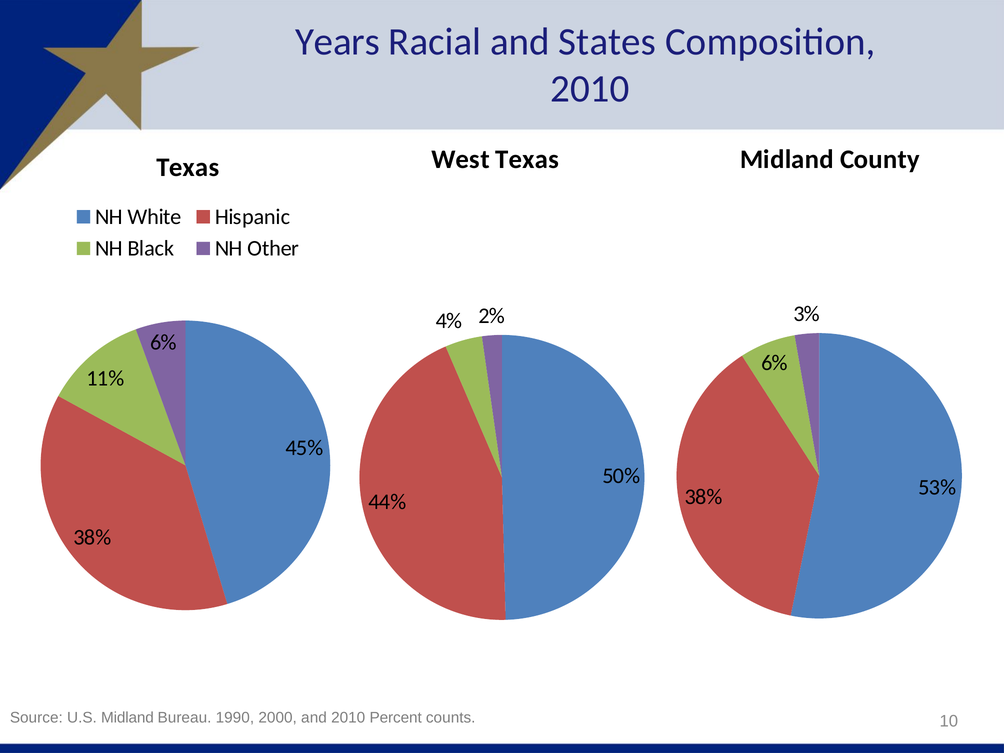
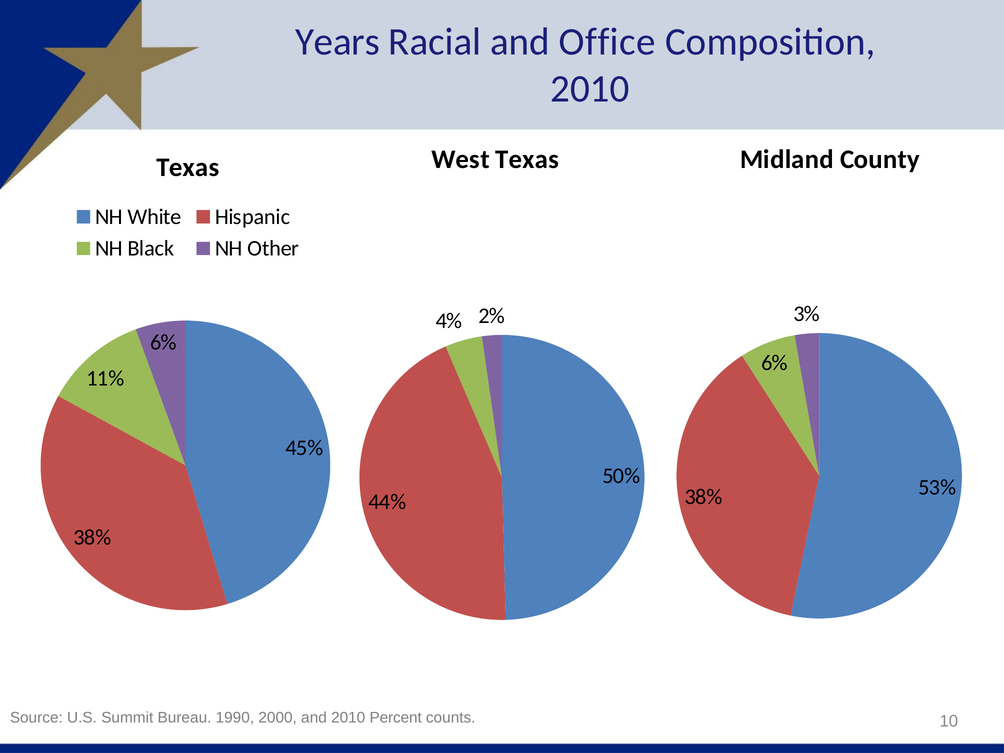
States: States -> Office (607, 42)
U.S Midland: Midland -> Summit (127, 718)
